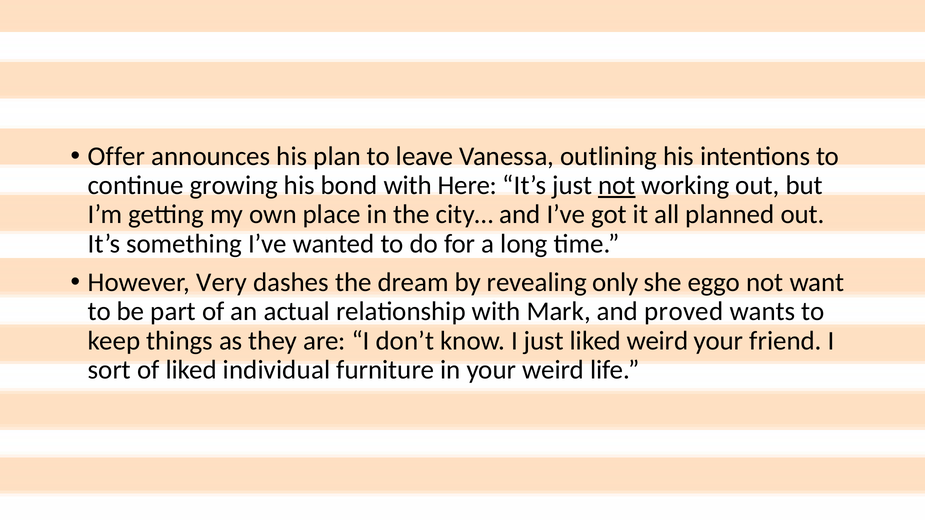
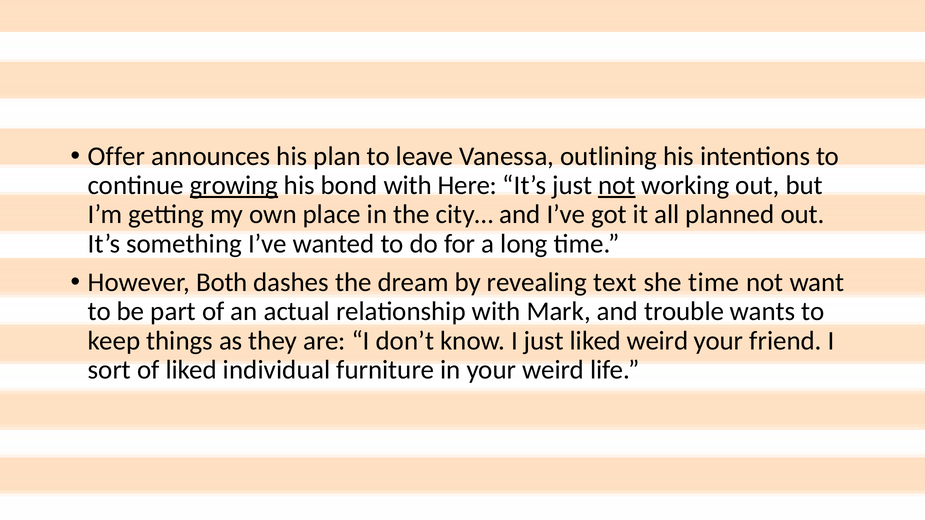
growing underline: none -> present (234, 186)
Very: Very -> Both (222, 283)
only: only -> text (615, 283)
she eggo: eggo -> time (714, 283)
proved: proved -> trouble (684, 312)
